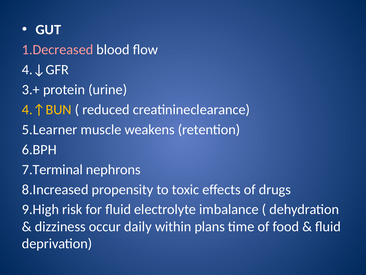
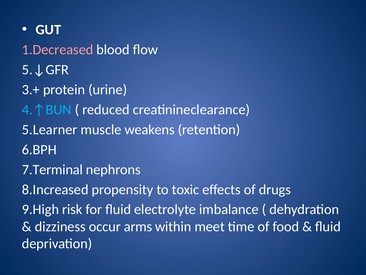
4.↓GFR: 4.↓GFR -> 5.↓GFR (45, 70)
4.↑BUN colour: yellow -> light blue (47, 109)
daily: daily -> arms (138, 226)
plans: plans -> meet (210, 226)
